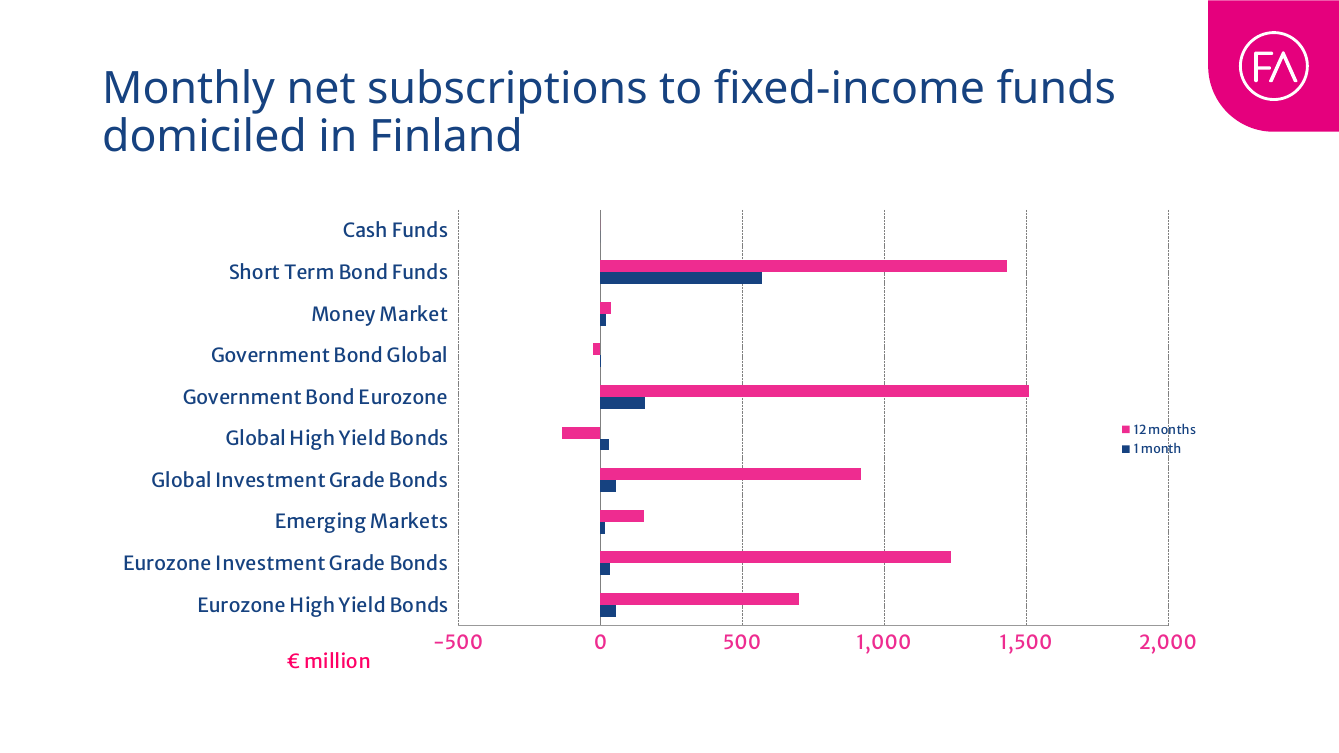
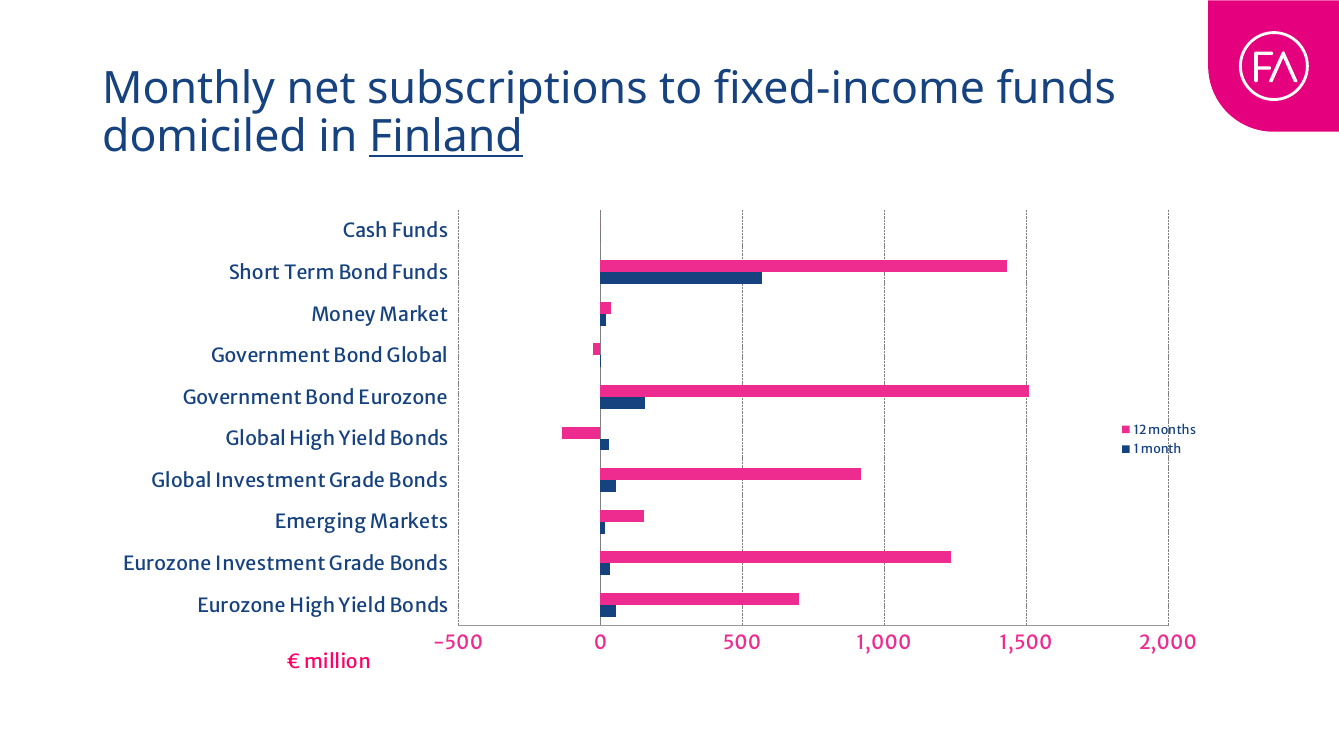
Finland underline: none -> present (446, 137)
